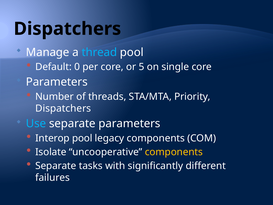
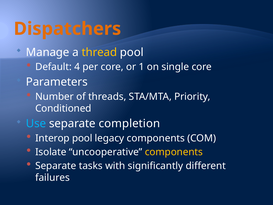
Dispatchers colour: black -> orange (67, 29)
thread colour: light blue -> yellow (99, 52)
0: 0 -> 4 (77, 67)
5: 5 -> 1 (141, 67)
Dispatchers: Dispatchers -> Conditioned (63, 108)
separate parameters: parameters -> completion (129, 123)
